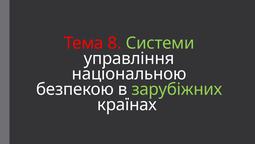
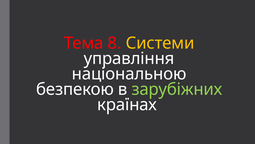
Системи colour: light green -> yellow (160, 43)
